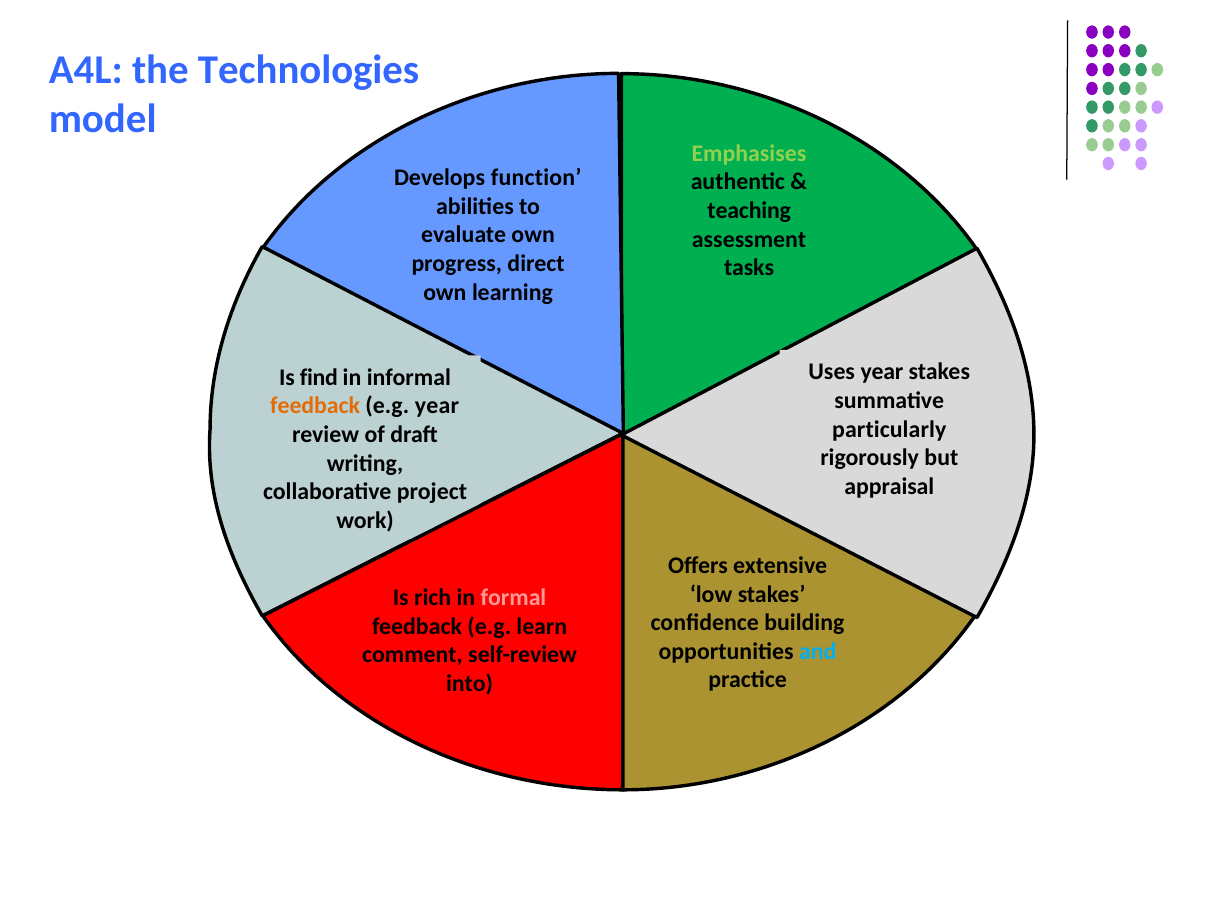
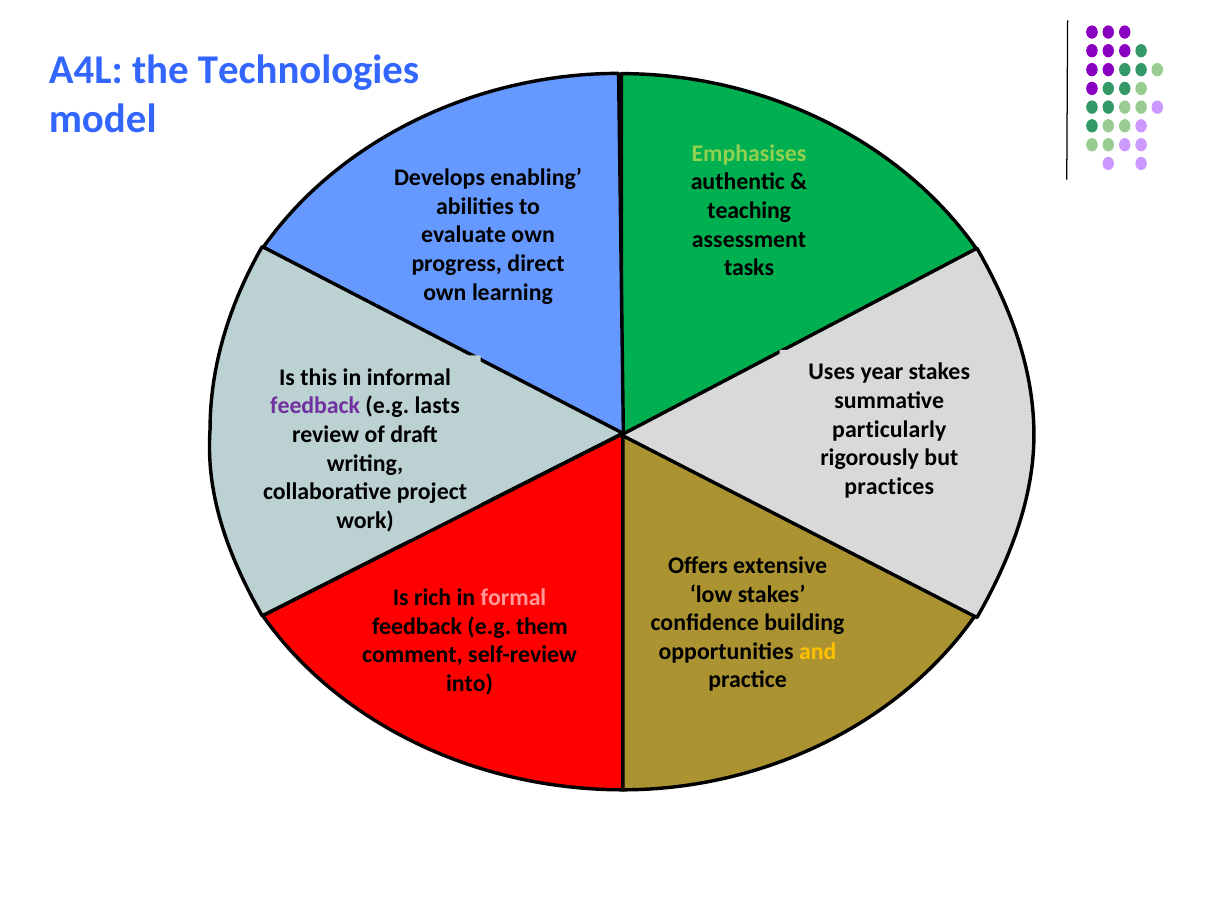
function: function -> enabling (536, 178)
find: find -> this (319, 378)
feedback colour: orange -> purple (315, 406)
e.g year: year -> lasts (437, 406)
appraisal: appraisal -> practices (889, 487)
learn: learn -> them (542, 627)
and colour: light blue -> yellow (818, 652)
